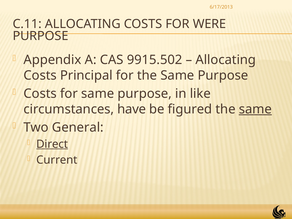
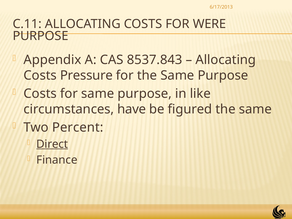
9915.502: 9915.502 -> 8537.843 (155, 60)
Principal: Principal -> Pressure (86, 75)
same underline: present -> none (255, 109)
General: General -> Percent (78, 127)
Current: Current -> Finance (57, 160)
